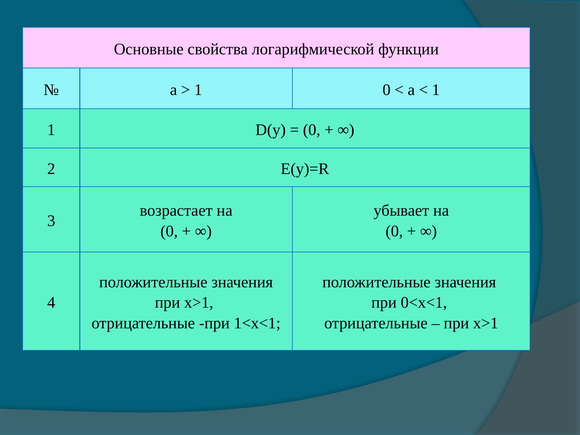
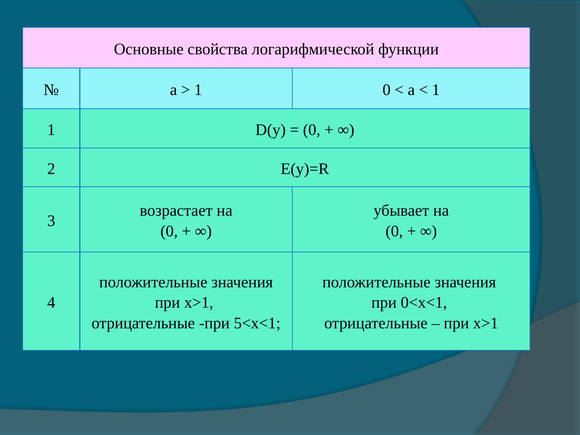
1<х<1: 1<х<1 -> 5<х<1 (257, 323)
